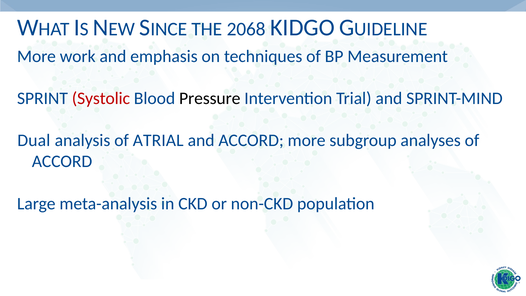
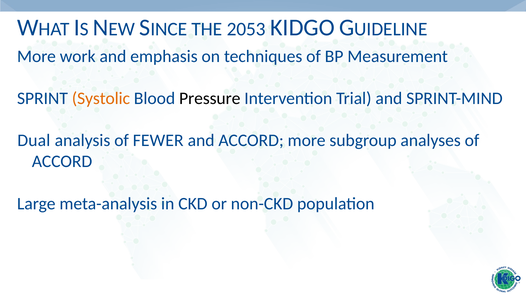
2068: 2068 -> 2053 (246, 29)
Systolic colour: red -> orange (101, 98)
ATRIAL: ATRIAL -> FEWER (158, 140)
